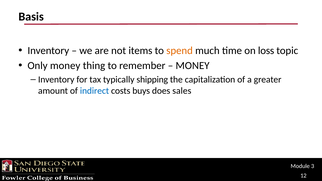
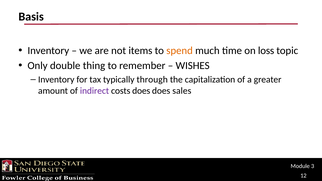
Only money: money -> double (65, 66)
MONEY: MONEY -> WISHES (193, 66)
shipping: shipping -> through (152, 80)
indirect colour: blue -> purple (94, 91)
costs buys: buys -> does (141, 91)
